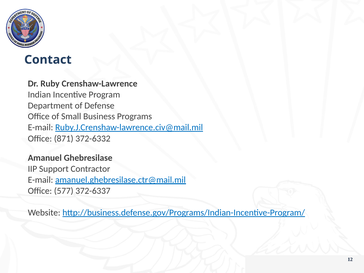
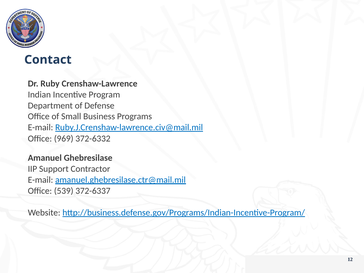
871: 871 -> 969 (64, 138)
577: 577 -> 539 (64, 191)
